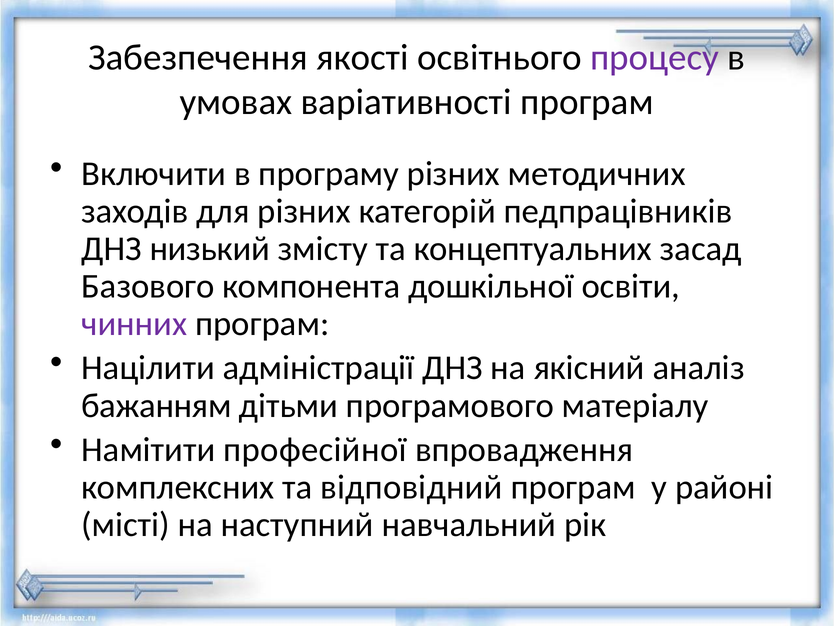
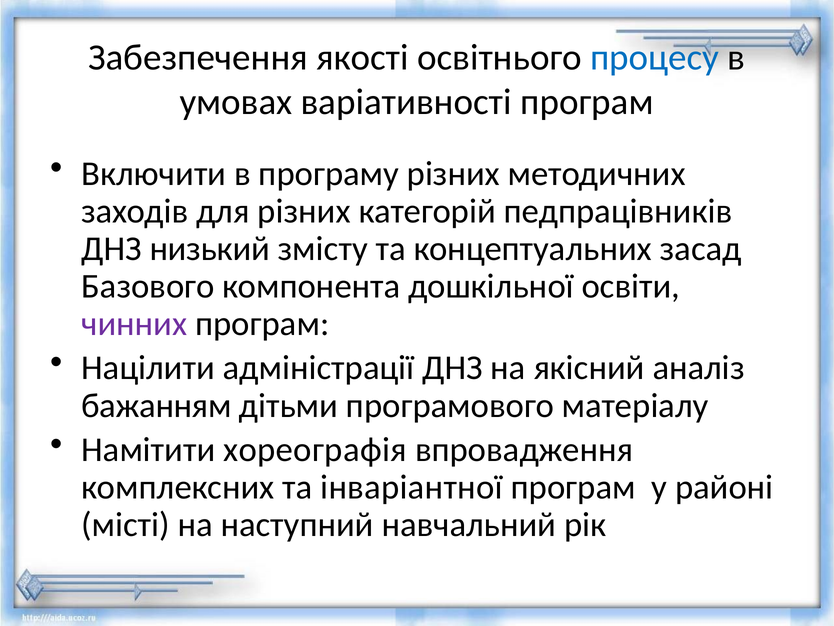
процесу colour: purple -> blue (655, 58)
професійної: професійної -> хореографія (315, 449)
відповідний: відповідний -> інваріантної (411, 487)
